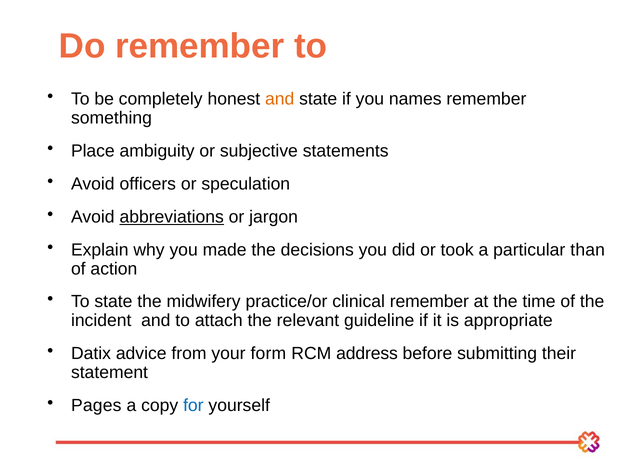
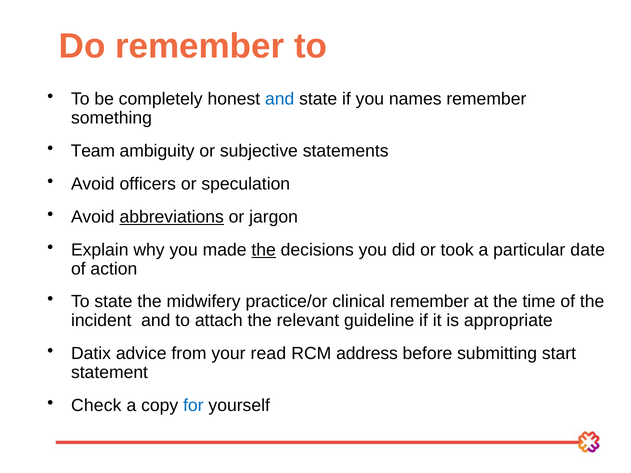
and colour: orange -> blue (280, 99)
Place: Place -> Team (93, 151)
the underline: none -> present (264, 250)
than: than -> date (588, 250)
form: form -> read (268, 354)
their: their -> start (559, 354)
Pages: Pages -> Check (96, 406)
